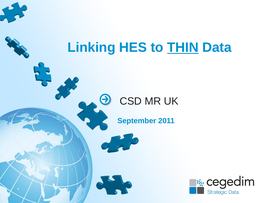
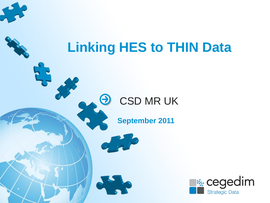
THIN underline: present -> none (183, 47)
